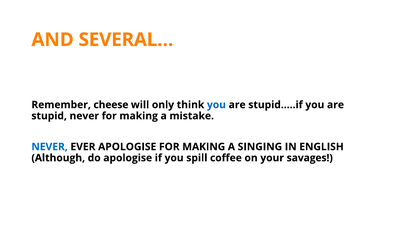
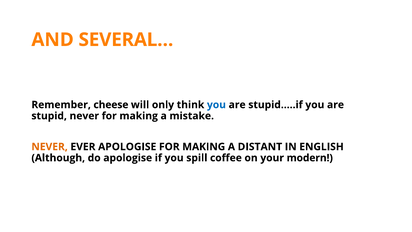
NEVER colour: blue -> orange (50, 147)
SINGING: SINGING -> DISTANT (260, 147)
savages: savages -> modern (310, 158)
